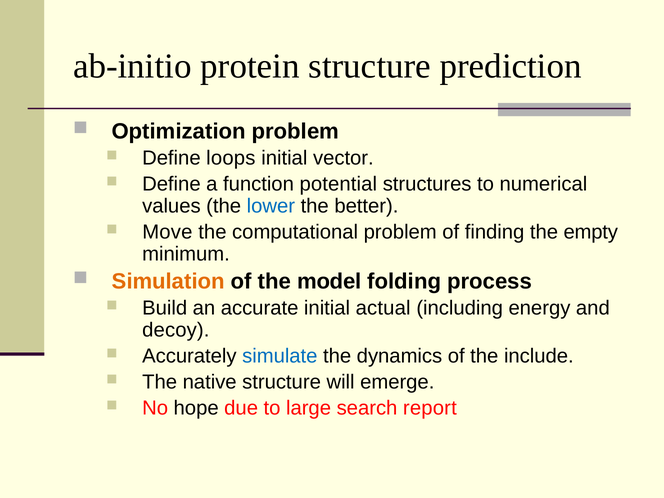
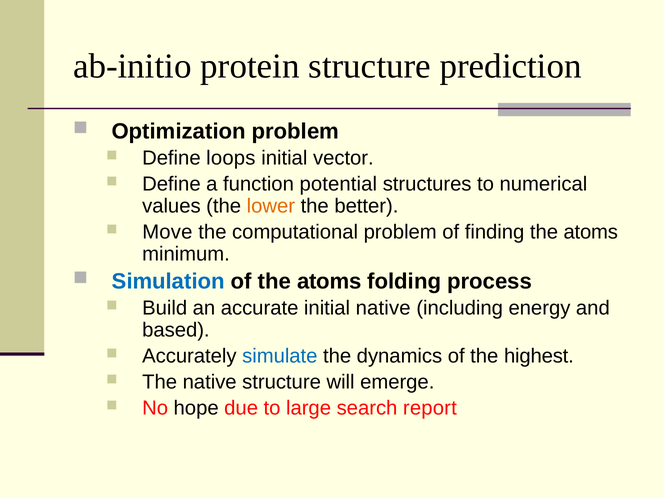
lower colour: blue -> orange (271, 206)
finding the empty: empty -> atoms (591, 232)
Simulation colour: orange -> blue (168, 281)
of the model: model -> atoms (329, 281)
initial actual: actual -> native (383, 308)
decoy: decoy -> based (176, 330)
include: include -> highest (539, 356)
